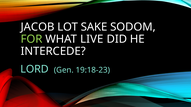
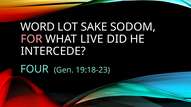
JACOB: JACOB -> WORD (38, 27)
FOR colour: light green -> pink (31, 39)
LORD: LORD -> FOUR (35, 69)
